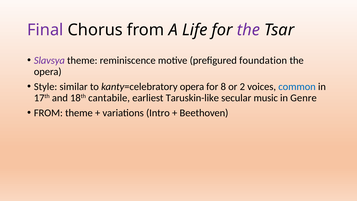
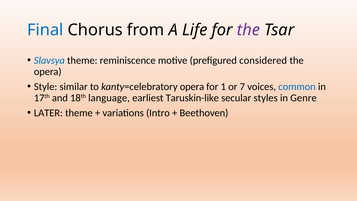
Final colour: purple -> blue (45, 30)
Slavsya colour: purple -> blue (49, 60)
foundation: foundation -> considered (263, 60)
8: 8 -> 1 (223, 87)
2: 2 -> 7 (242, 87)
cantabile: cantabile -> language (109, 98)
music: music -> styles (266, 98)
FROM: FROM -> LATER (48, 113)
